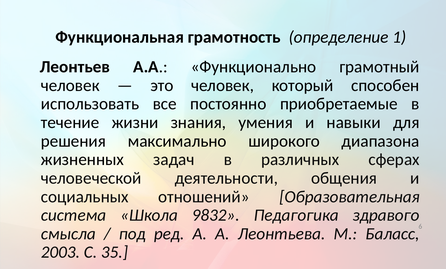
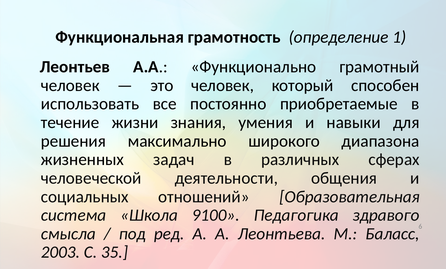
9832: 9832 -> 9100 (216, 215)
